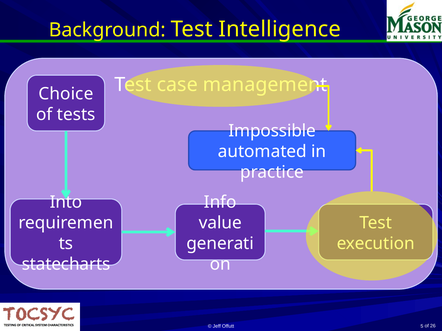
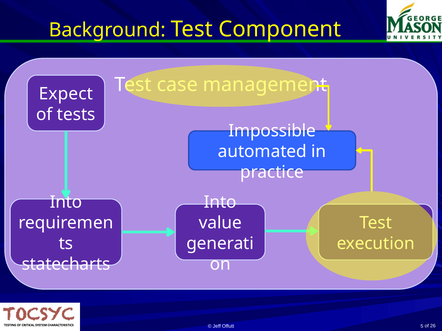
Intelligence: Intelligence -> Component (280, 29)
Choice: Choice -> Expect (66, 94)
Info: Info -> Into (220, 203)
